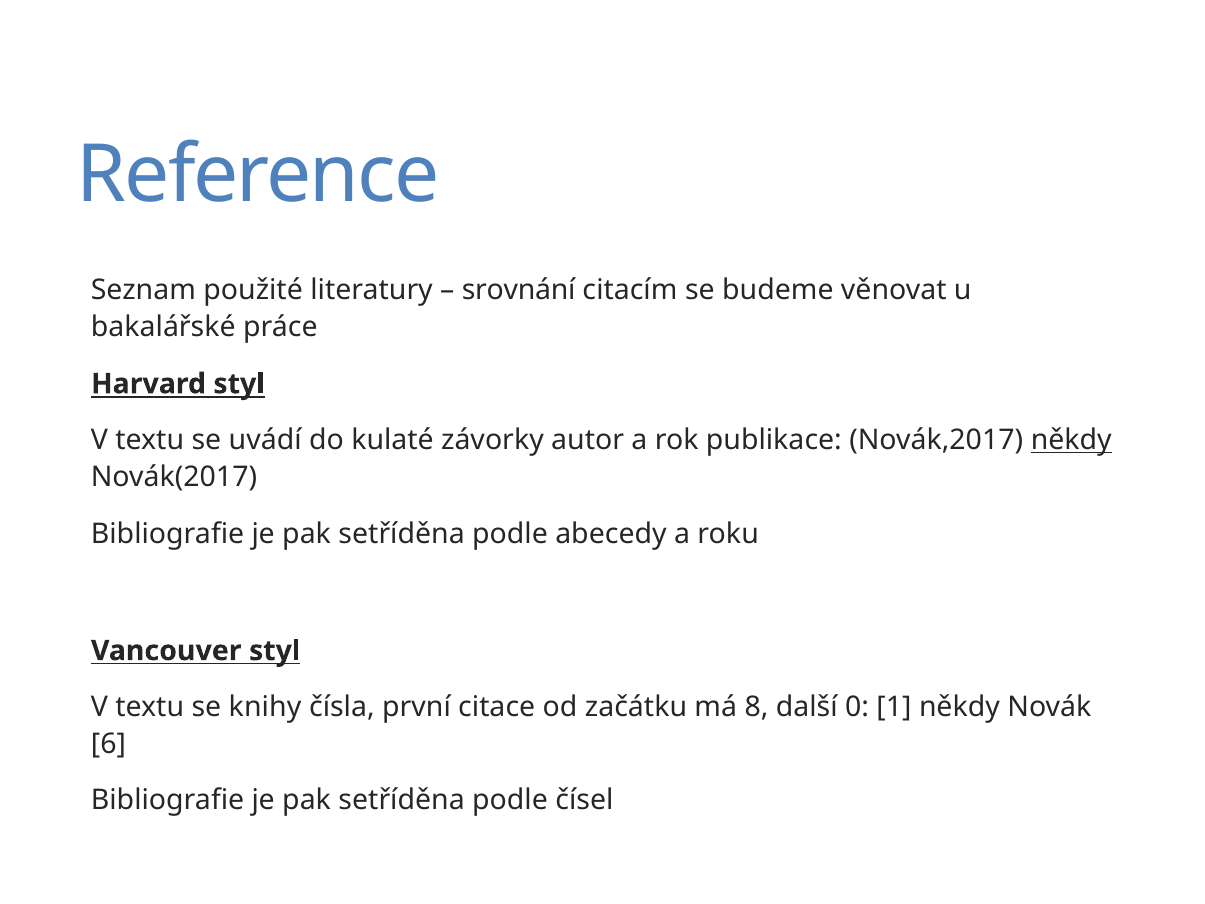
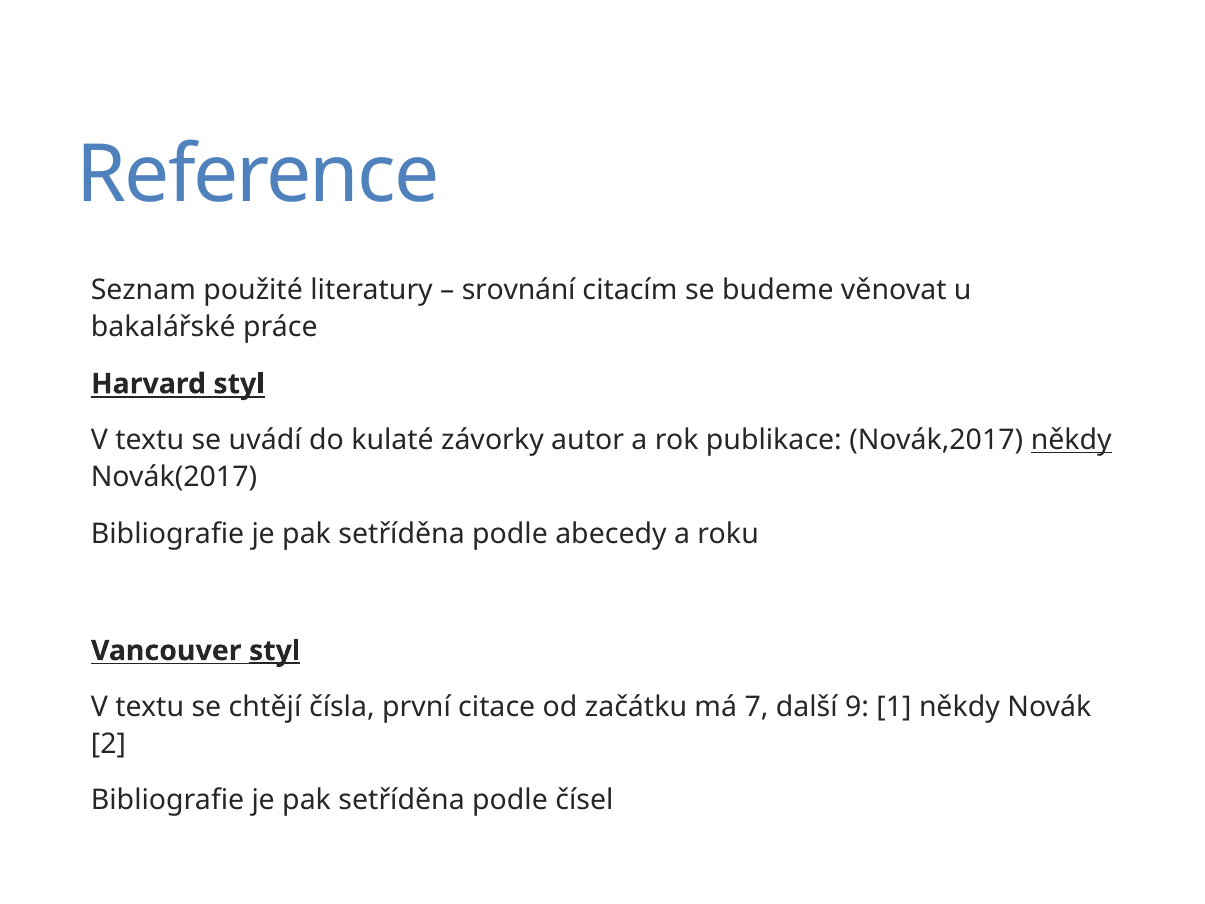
styl underline: none -> present (275, 651)
knihy: knihy -> chtějí (265, 707)
8: 8 -> 7 (757, 707)
0: 0 -> 9 (857, 707)
6: 6 -> 2 (108, 744)
